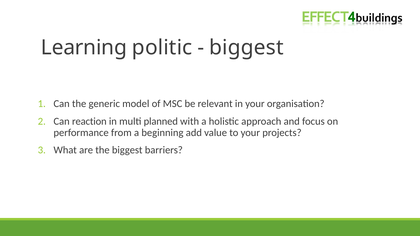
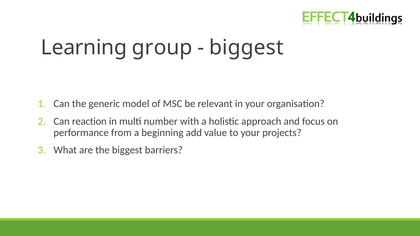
politic: politic -> group (162, 48)
planned: planned -> number (161, 121)
